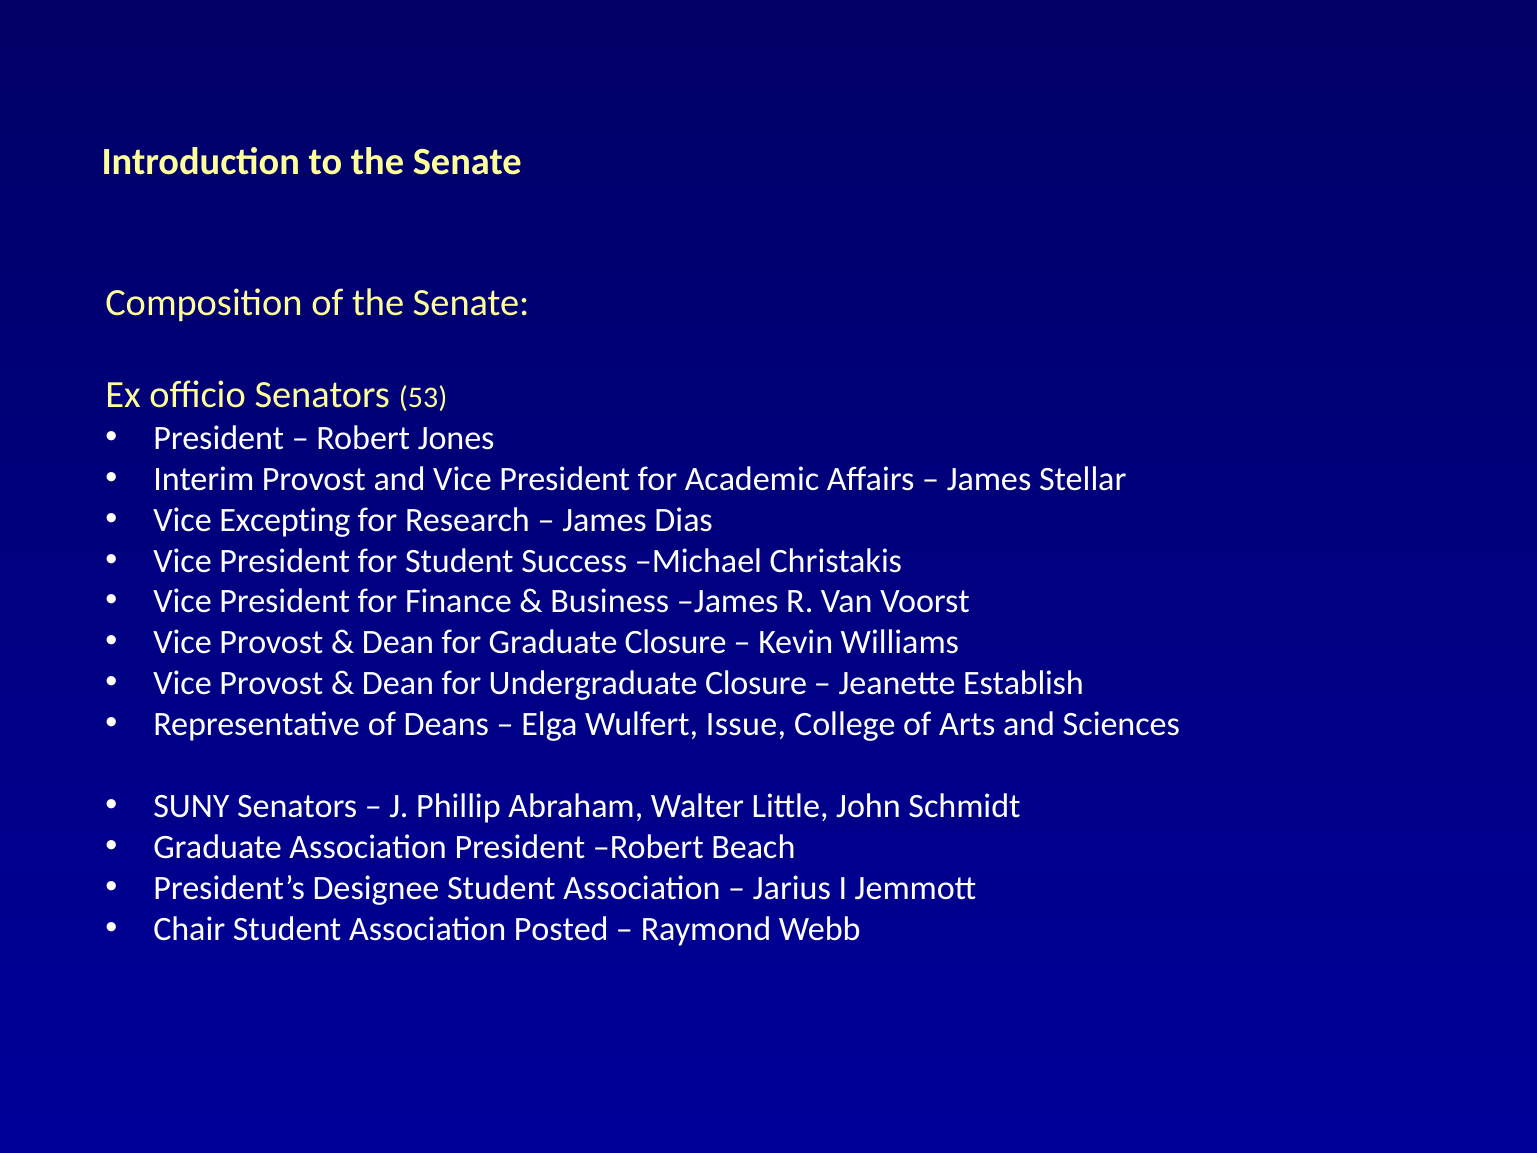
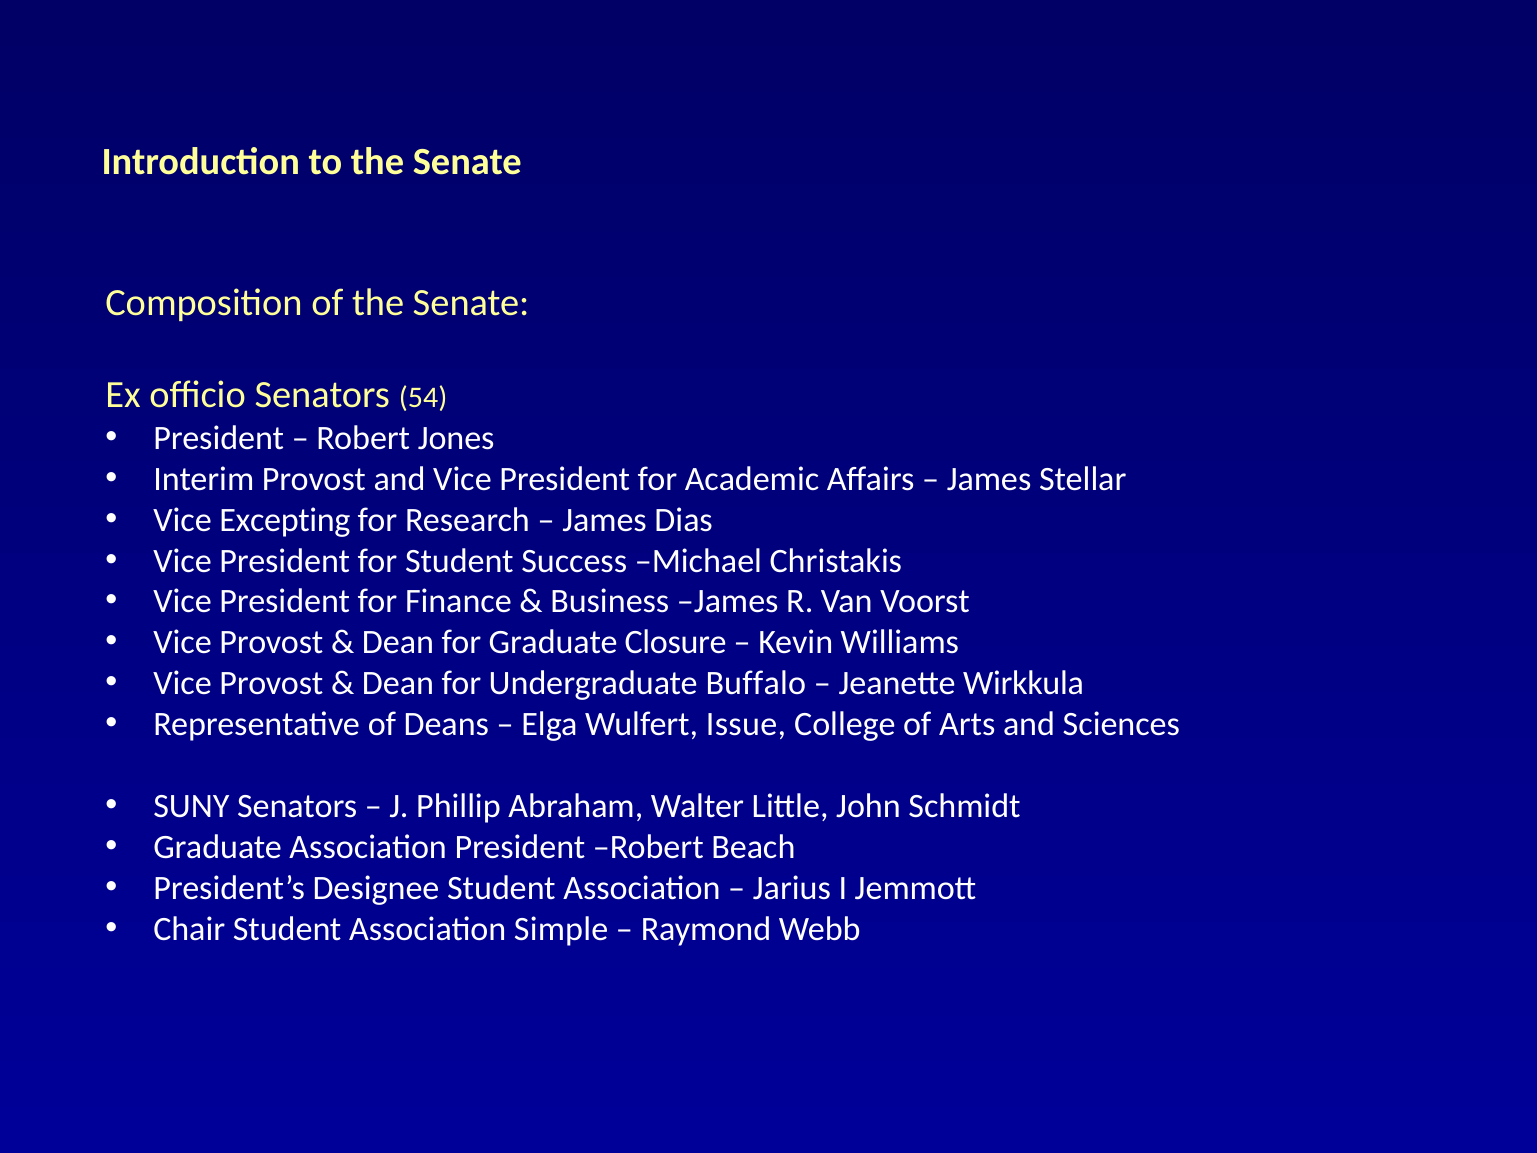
53: 53 -> 54 (423, 397)
Undergraduate Closure: Closure -> Buffalo (756, 684)
Establish: Establish -> Wirkkula (1023, 684)
Posted: Posted -> Simple (561, 929)
